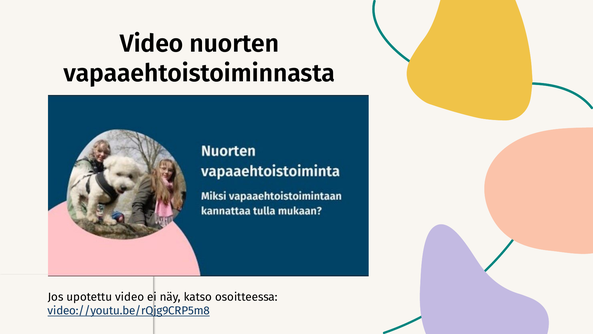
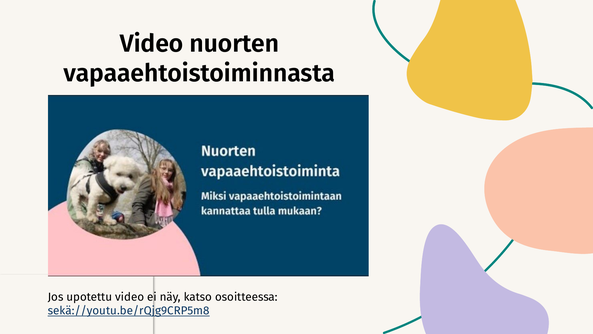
video://youtu.be/rQjg9CRP5m8: video://youtu.be/rQjg9CRP5m8 -> sekä://youtu.be/rQjg9CRP5m8 (129, 310)
